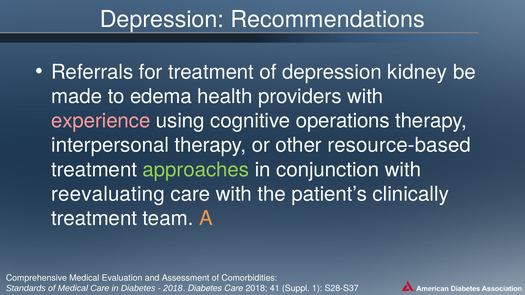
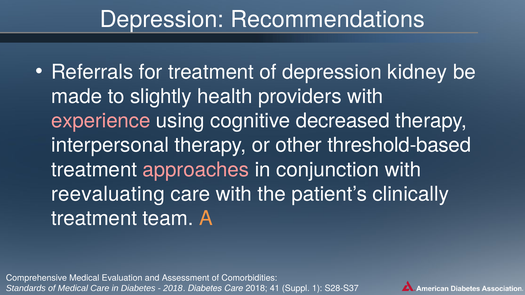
edema: edema -> slightly (161, 97)
operations: operations -> decreased (343, 121)
resource-based: resource-based -> threshold-based (399, 145)
approaches colour: light green -> pink (196, 170)
